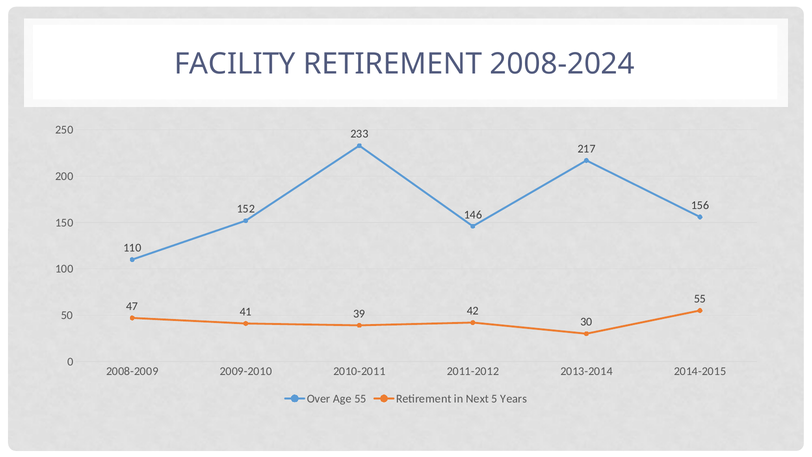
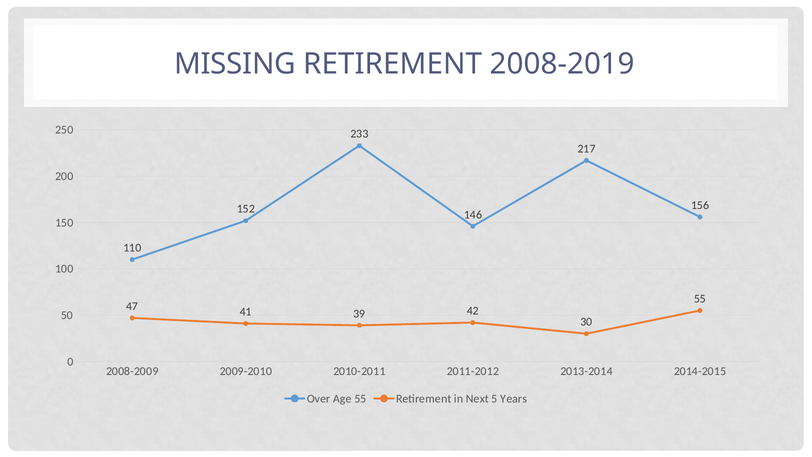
FACILITY: FACILITY -> MISSING (235, 64)
2008-2024: 2008-2024 -> 2008-2019 (562, 64)
